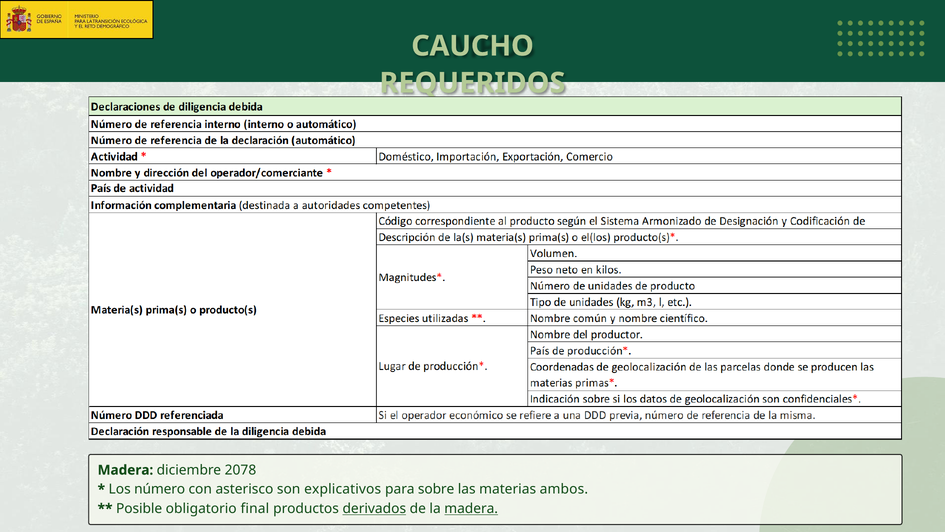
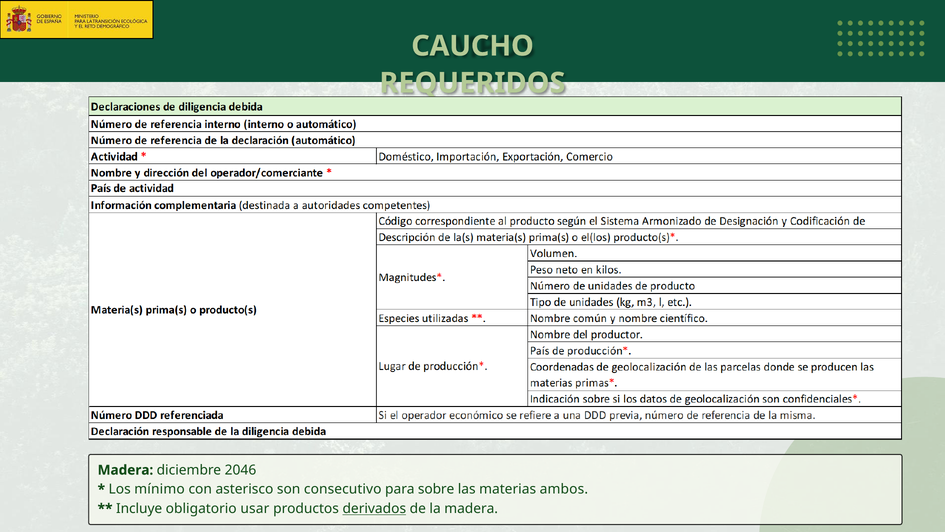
2078: 2078 -> 2046 (240, 470)
número: número -> mínimo (160, 489)
explicativos: explicativos -> consecutivo (343, 489)
Posible: Posible -> Incluye (139, 508)
final: final -> usar (255, 508)
madera underline: present -> none (471, 508)
